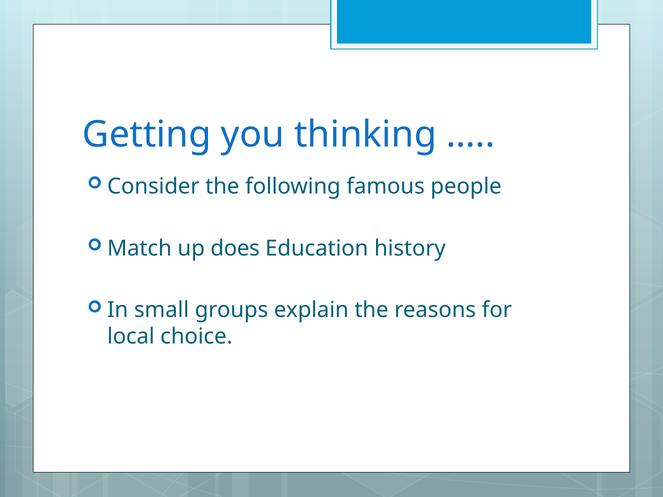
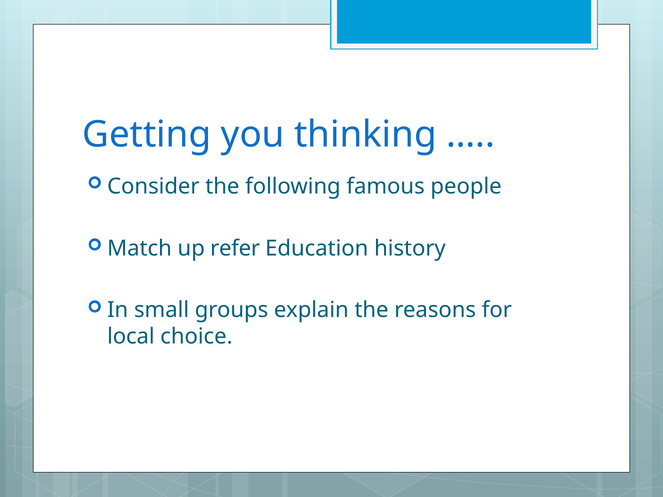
does: does -> refer (235, 248)
